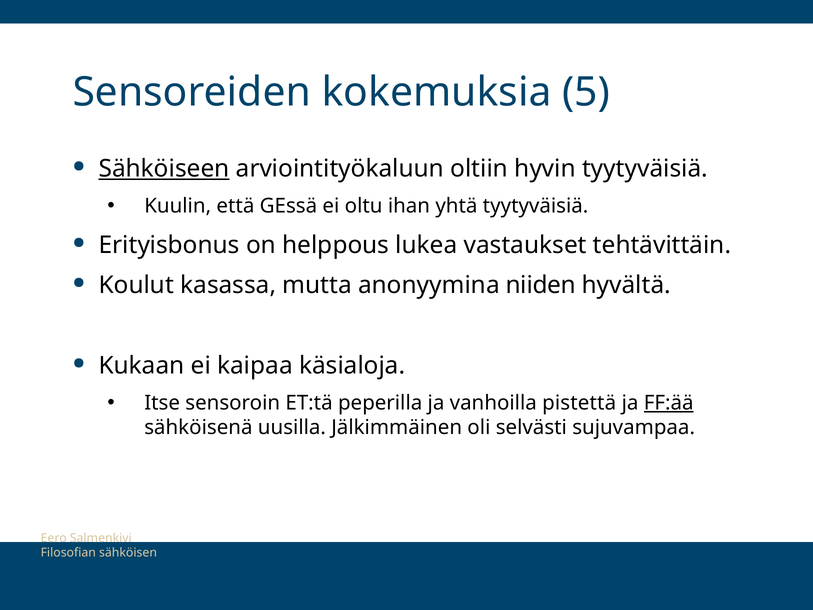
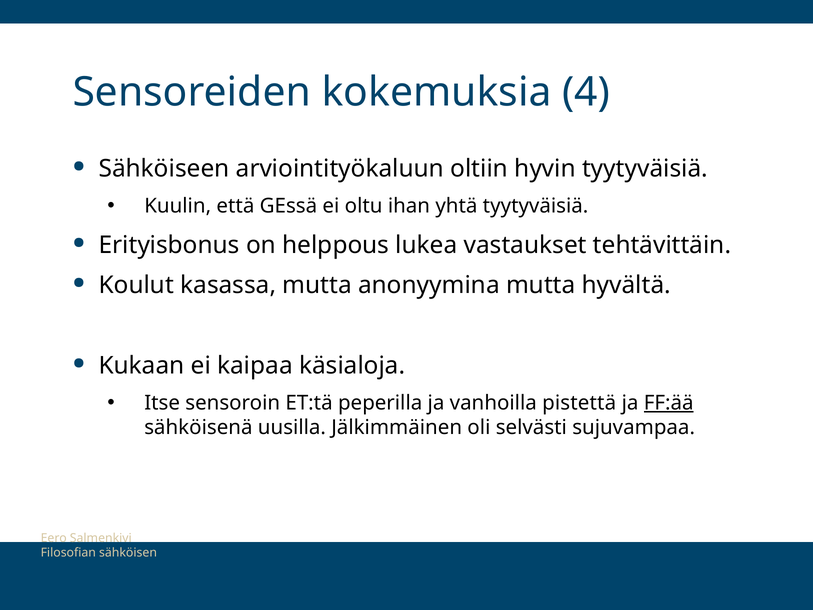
5: 5 -> 4 (586, 92)
Sähköiseen underline: present -> none (164, 169)
anonyymina niiden: niiden -> mutta (541, 285)
